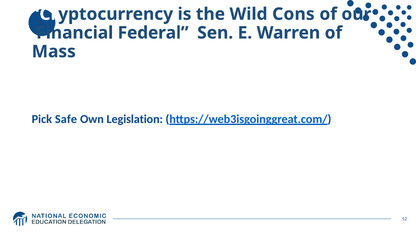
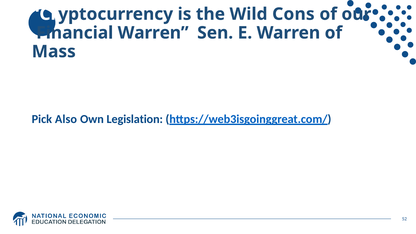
Financial Federal: Federal -> Warren (153, 33)
Safe: Safe -> Also (66, 119)
